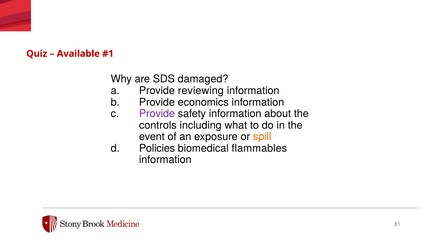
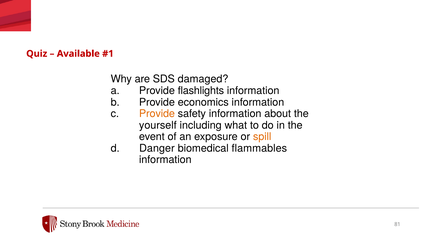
reviewing: reviewing -> flashlights (201, 90)
Provide colour: purple -> orange (157, 114)
controls: controls -> yourself (158, 125)
Policies: Policies -> Danger (157, 148)
